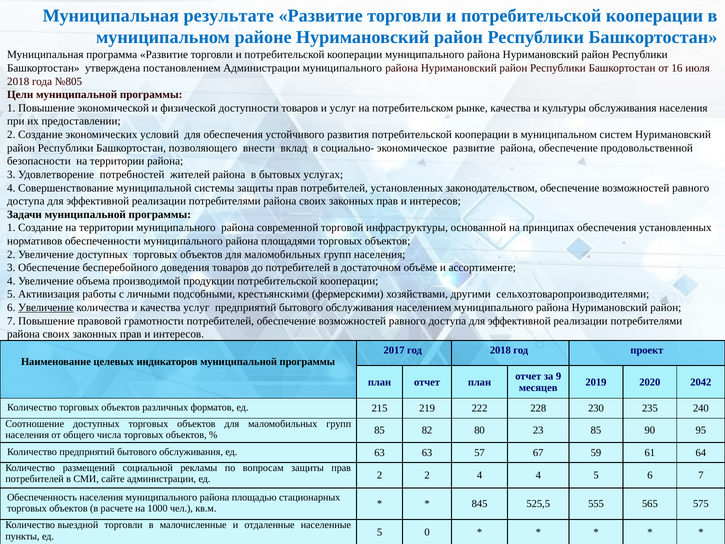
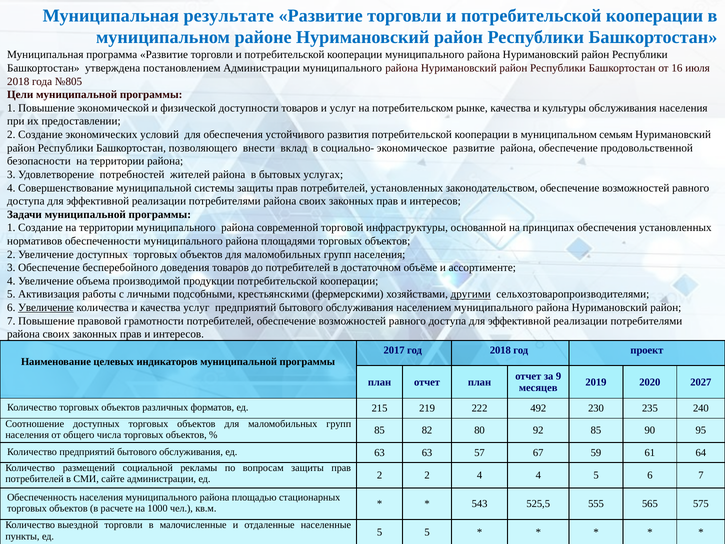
систем: систем -> семьям (616, 135)
другими underline: none -> present (471, 294)
2042: 2042 -> 2027 (701, 382)
228: 228 -> 492 (538, 408)
23: 23 -> 92 (538, 430)
845: 845 -> 543 (480, 504)
5 0: 0 -> 5 (427, 532)
